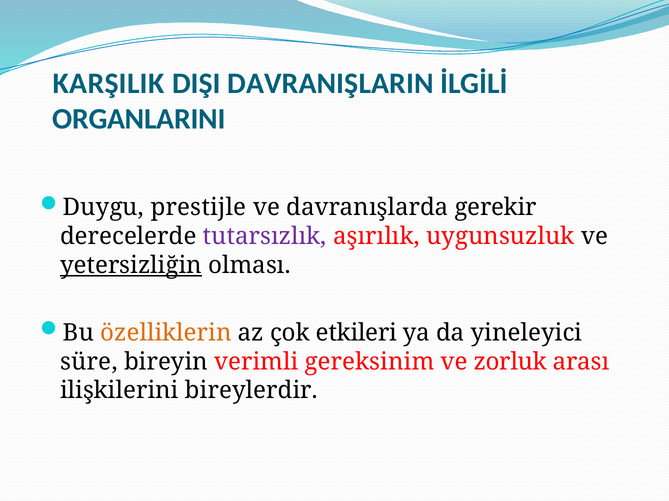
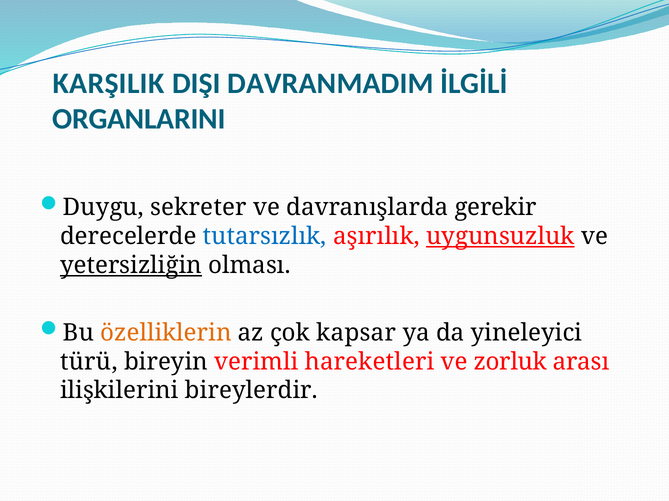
DAVRANIŞLARIN: DAVRANIŞLARIN -> DAVRANMADIM (330, 84)
prestijle: prestijle -> sekreter (198, 208)
tutarsızlık colour: purple -> blue (265, 237)
uygunsuzluk underline: none -> present (500, 237)
etkileri: etkileri -> kapsar (356, 333)
süre: süre -> türü (89, 362)
gereksinim: gereksinim -> hareketleri (370, 362)
